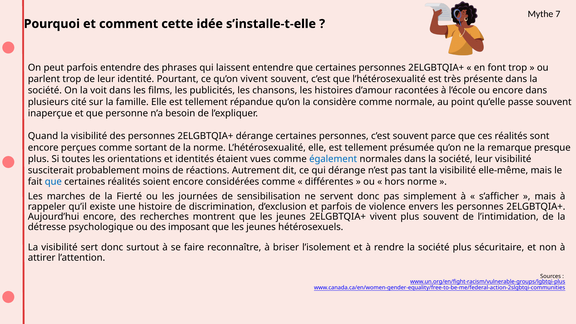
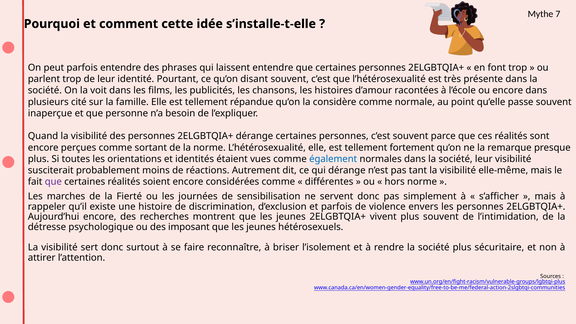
qu’on vivent: vivent -> disant (254, 79)
présumée: présumée -> fortement (412, 148)
que colour: blue -> purple (53, 182)
